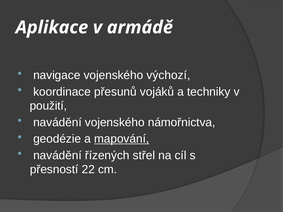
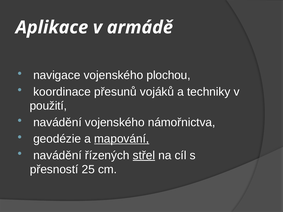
výchozí: výchozí -> plochou (169, 75)
střel underline: none -> present (144, 156)
22: 22 -> 25 (88, 170)
